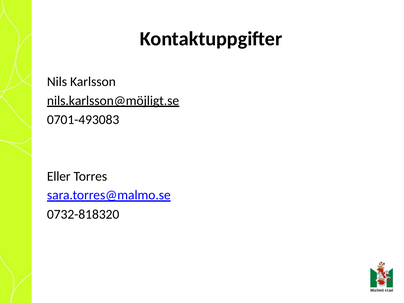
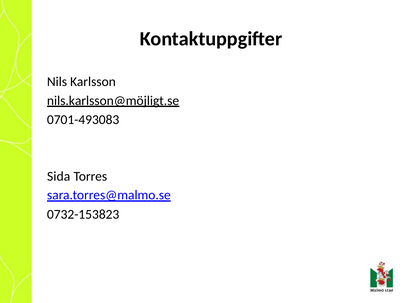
Eller: Eller -> Sida (59, 176)
0732-818320: 0732-818320 -> 0732-153823 (83, 214)
